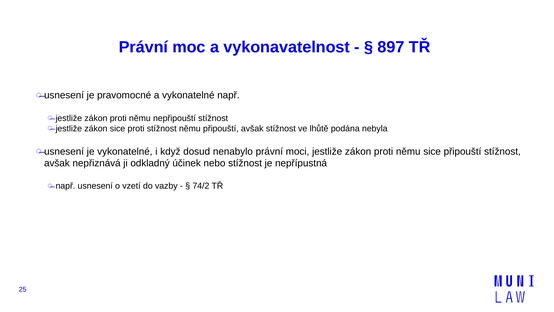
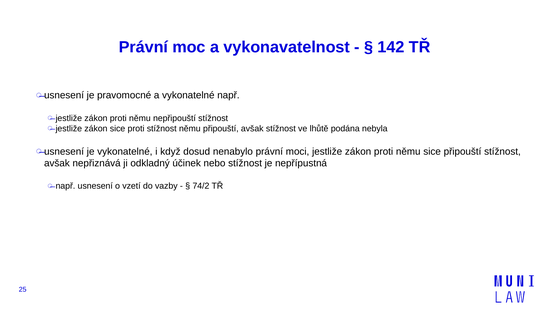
897: 897 -> 142 (391, 47)
